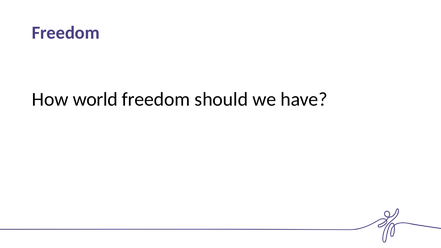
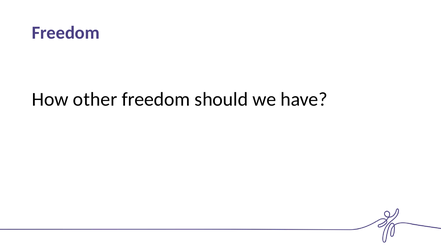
world: world -> other (95, 100)
